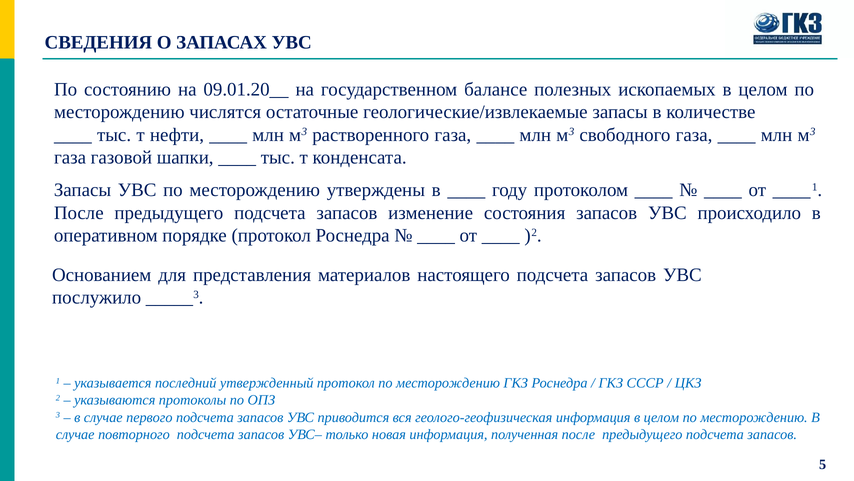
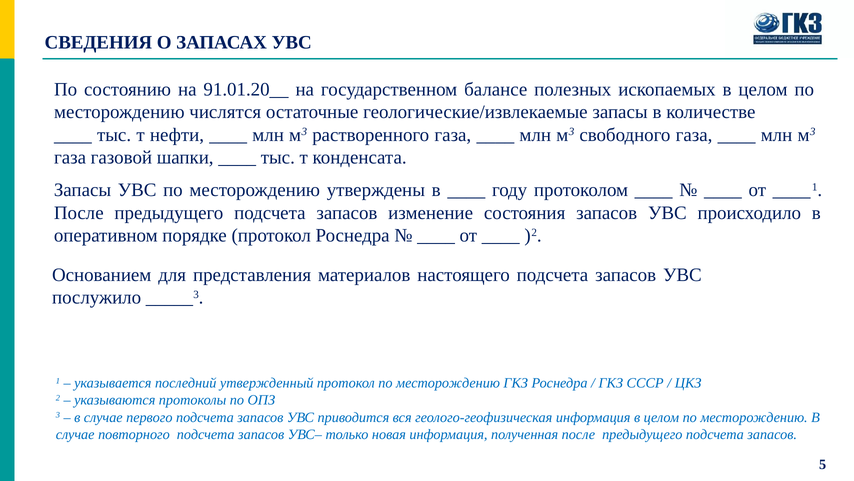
09.01.20__: 09.01.20__ -> 91.01.20__ (246, 89)
